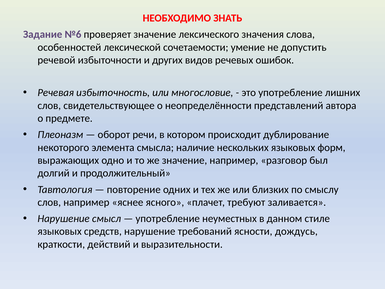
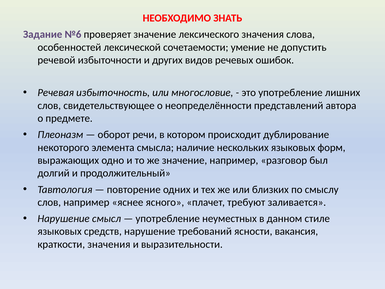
дождусь: дождусь -> вакансия (296, 231)
краткости действий: действий -> значения (109, 244)
